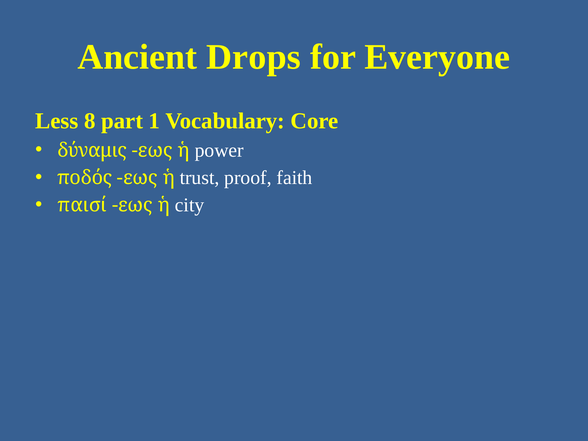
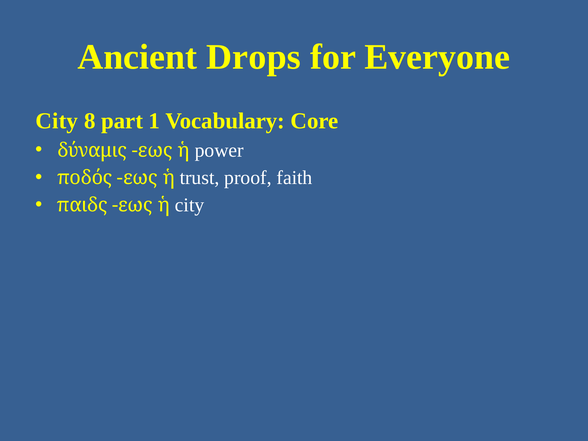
Less: Less -> City (57, 121)
παισί: παισί -> παιδς (82, 205)
